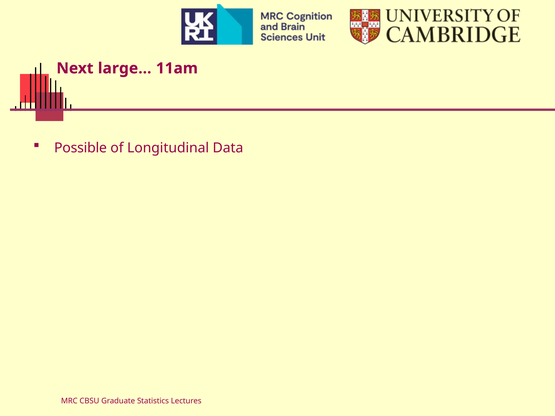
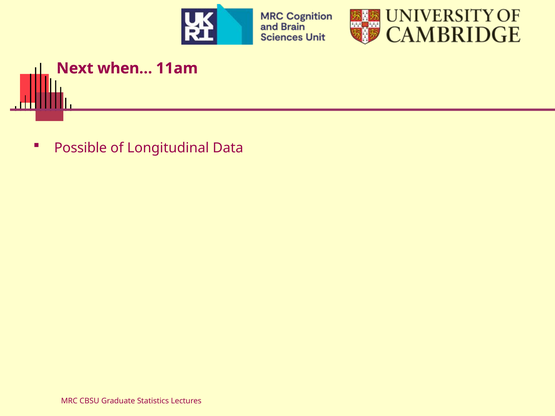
large…: large… -> when… (125, 68)
